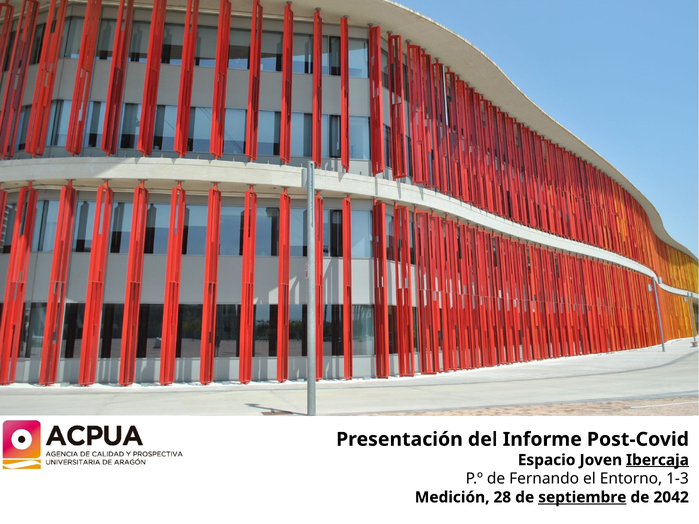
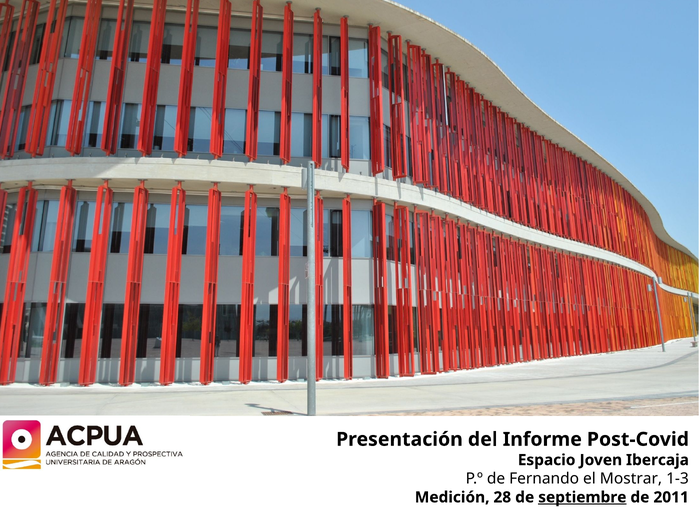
Ibercaja underline: present -> none (658, 460)
Entorno: Entorno -> Mostrar (631, 479)
2042: 2042 -> 2011 (671, 498)
